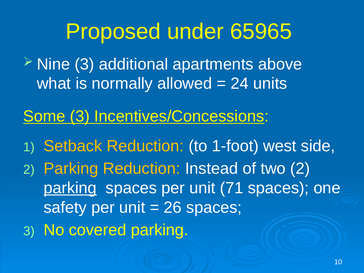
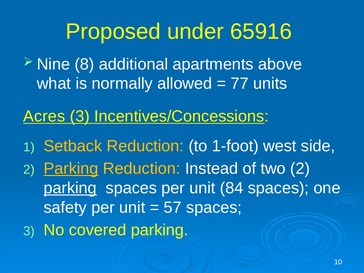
65965: 65965 -> 65916 (261, 32)
Nine 3: 3 -> 8 (84, 64)
24: 24 -> 77 (240, 84)
Some: Some -> Acres (44, 116)
Parking underline: none -> present (71, 169)
71: 71 -> 84 (232, 188)
26: 26 -> 57 (173, 207)
